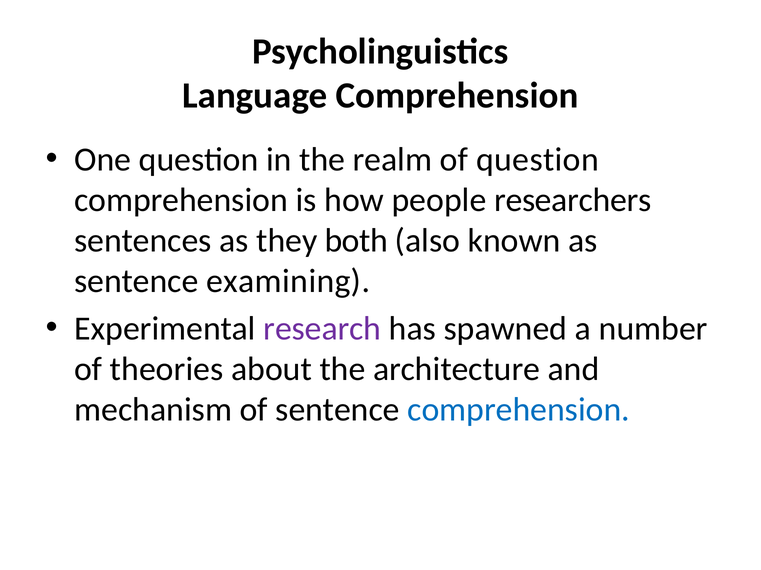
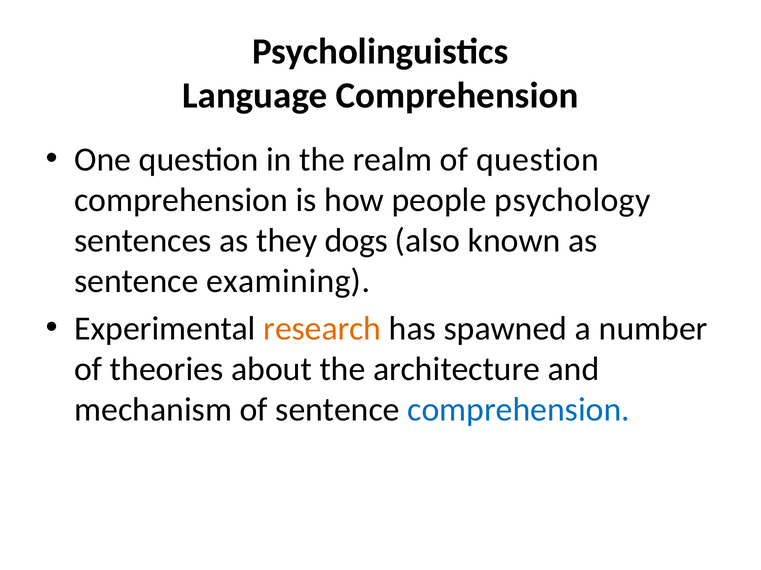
researchers: researchers -> psychology (572, 200)
both: both -> dogs (356, 241)
research colour: purple -> orange (322, 329)
